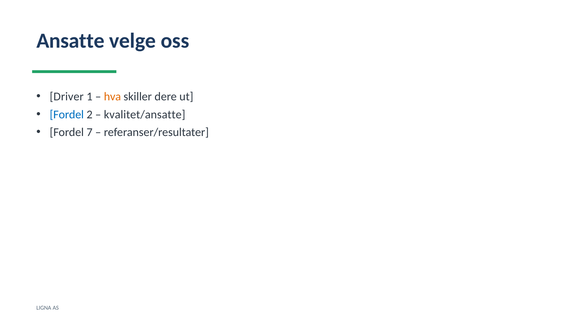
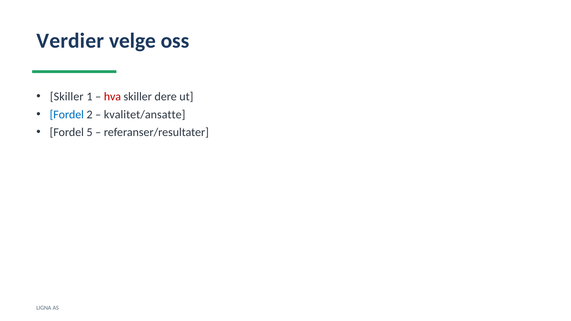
Ansatte: Ansatte -> Verdier (70, 41)
Driver: Driver -> Skiller (67, 97)
hva colour: orange -> red (112, 97)
7: 7 -> 5 (90, 132)
